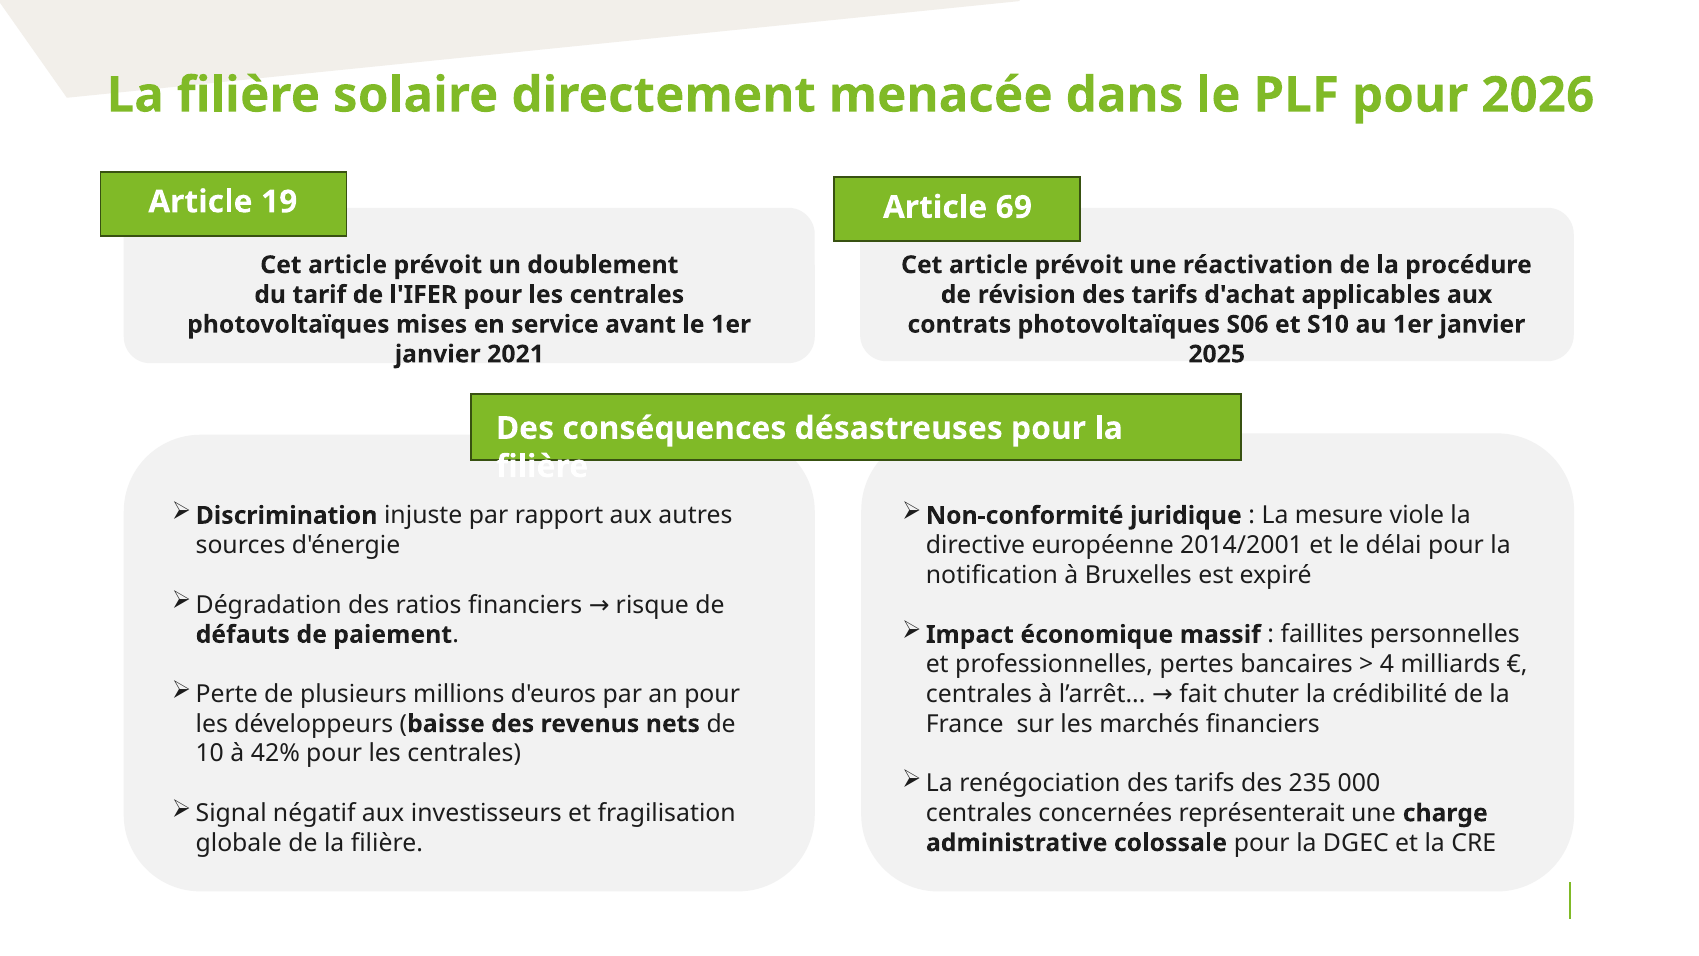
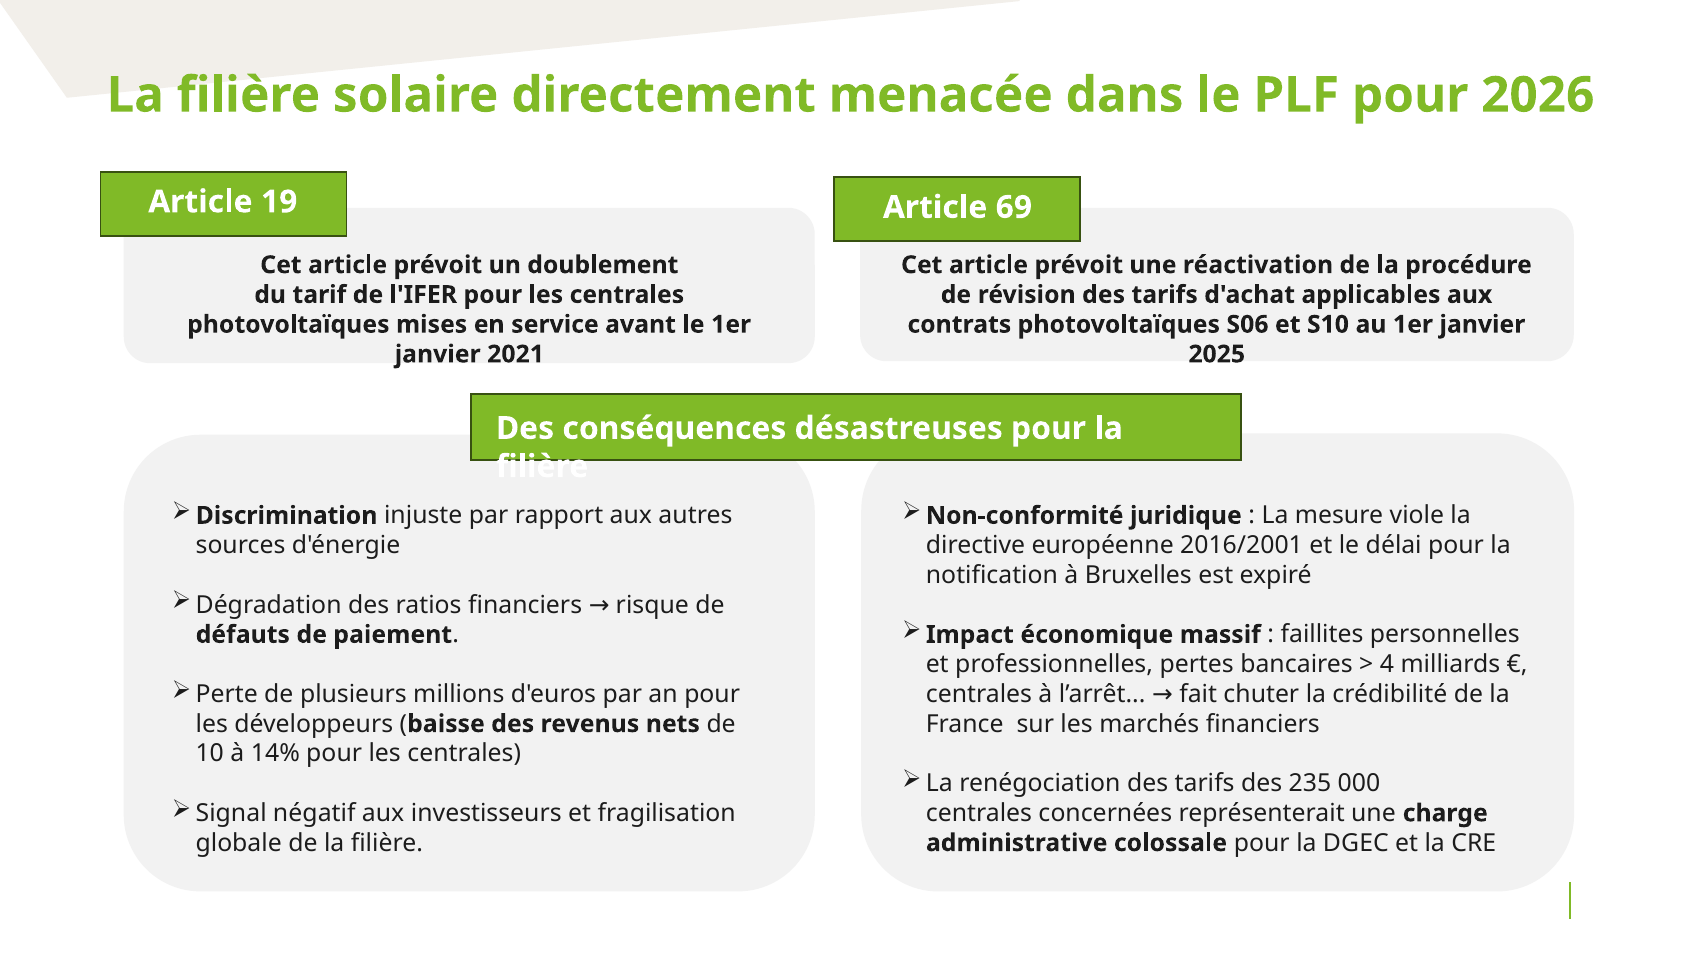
2014/2001: 2014/2001 -> 2016/2001 (1242, 545)
42%: 42% -> 14% (275, 753)
